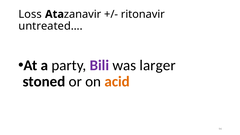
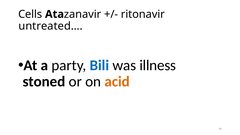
Loss: Loss -> Cells (30, 14)
Bili colour: purple -> blue (99, 65)
larger: larger -> illness (158, 65)
